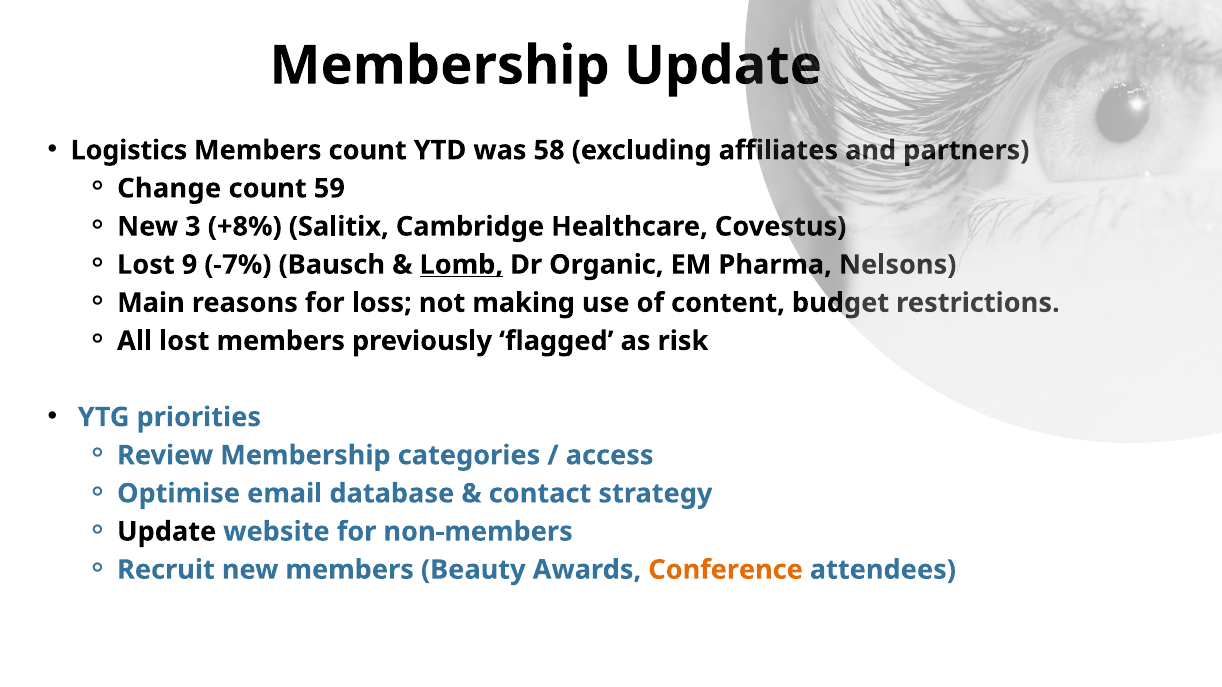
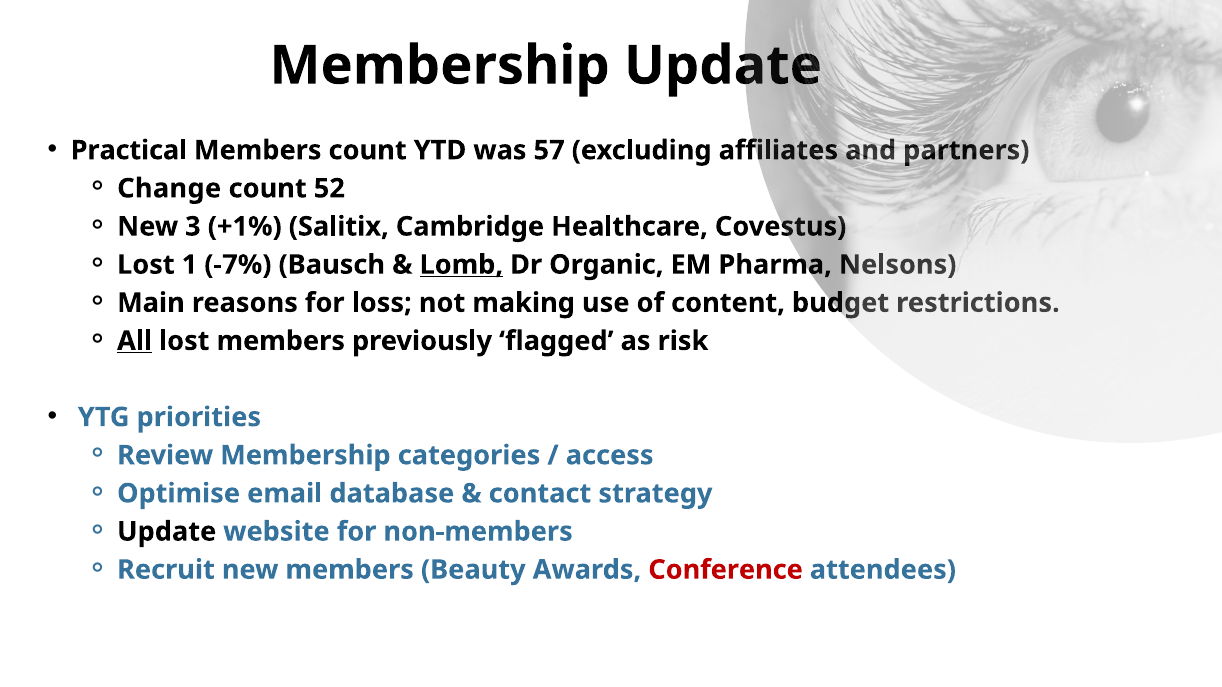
Logistics: Logistics -> Practical (129, 150)
58: 58 -> 57 (549, 150)
59: 59 -> 52 (329, 189)
+8%: +8% -> +1% (245, 227)
9: 9 -> 1 (189, 265)
All underline: none -> present (135, 341)
Conference colour: orange -> red (726, 570)
